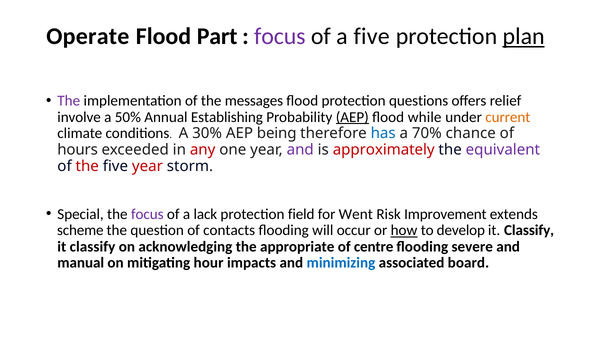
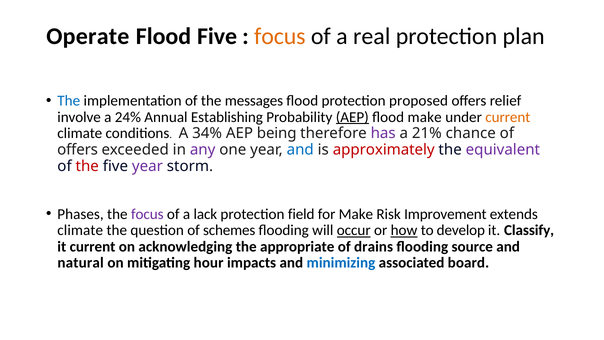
Flood Part: Part -> Five (217, 36)
focus colour: purple -> orange (280, 36)
a five: five -> real (372, 36)
plan underline: present -> none (524, 36)
The colour: purple -> blue (69, 101)
questions: questions -> proposed (419, 101)
50%: 50% -> 24% (128, 117)
flood while: while -> make (425, 117)
30%: 30% -> 34% (207, 133)
has colour: blue -> purple (383, 133)
70%: 70% -> 21% (427, 133)
hours: hours -> offers (78, 150)
any colour: red -> purple (203, 150)
and colour: purple -> blue (300, 150)
year colour: red -> purple (147, 166)
Special: Special -> Phases (81, 214)
for Went: Went -> Make (356, 214)
scheme: scheme -> climate (80, 230)
contacts: contacts -> schemes (229, 230)
occur underline: none -> present (354, 230)
classify: classify -> current (93, 246)
centre: centre -> drains (374, 246)
severe: severe -> source (472, 246)
manual: manual -> natural (81, 263)
